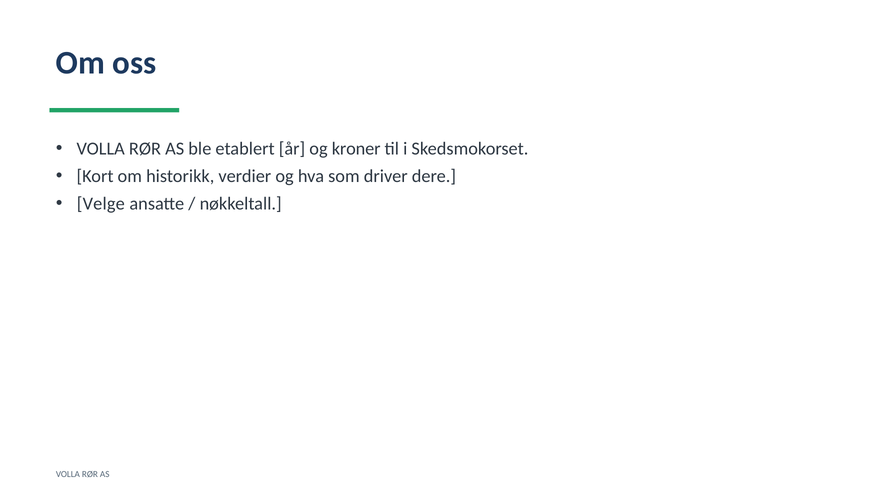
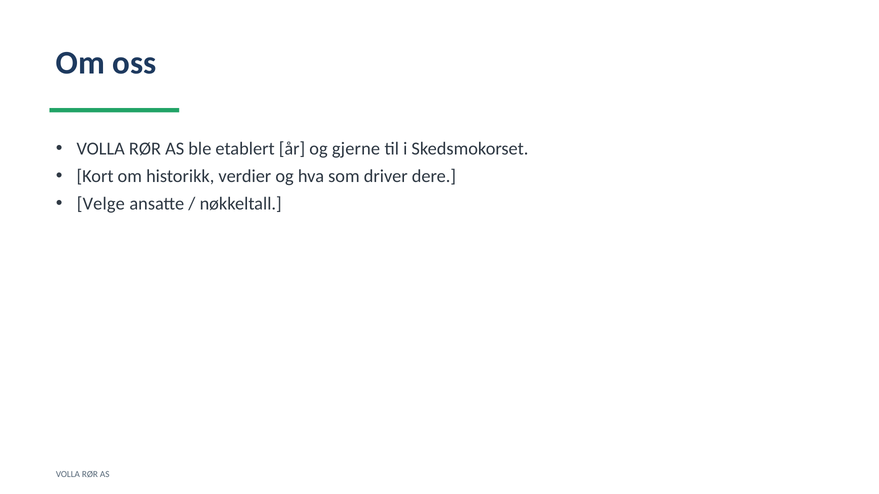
kroner: kroner -> gjerne (356, 149)
